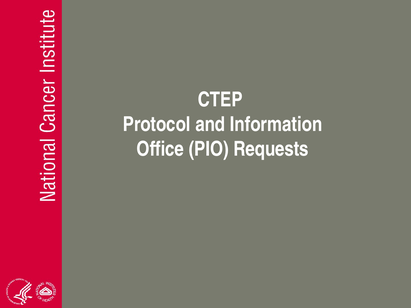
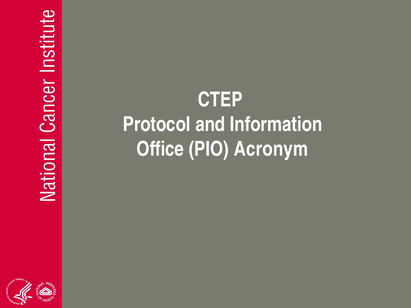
Requests: Requests -> Acronym (271, 149)
